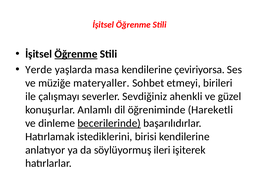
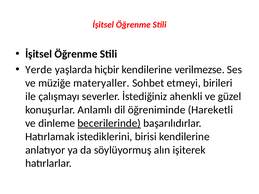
Öğrenme underline: present -> none (76, 54)
masa: masa -> hiçbir (107, 70)
çeviriyorsa: çeviriyorsa -> verilmezse (200, 70)
Sevdiğiniz: Sevdiğiniz -> İstediğiniz (145, 97)
ileri: ileri -> alın (162, 150)
